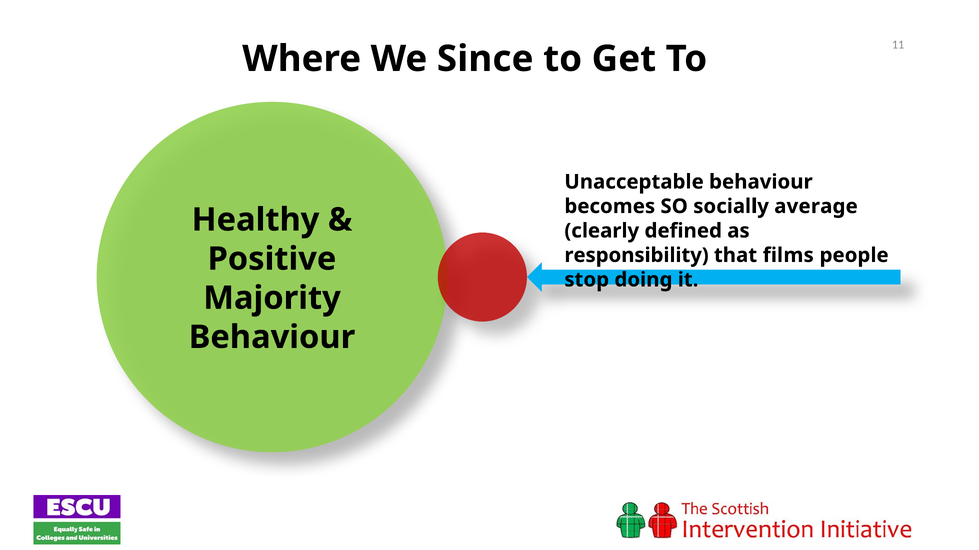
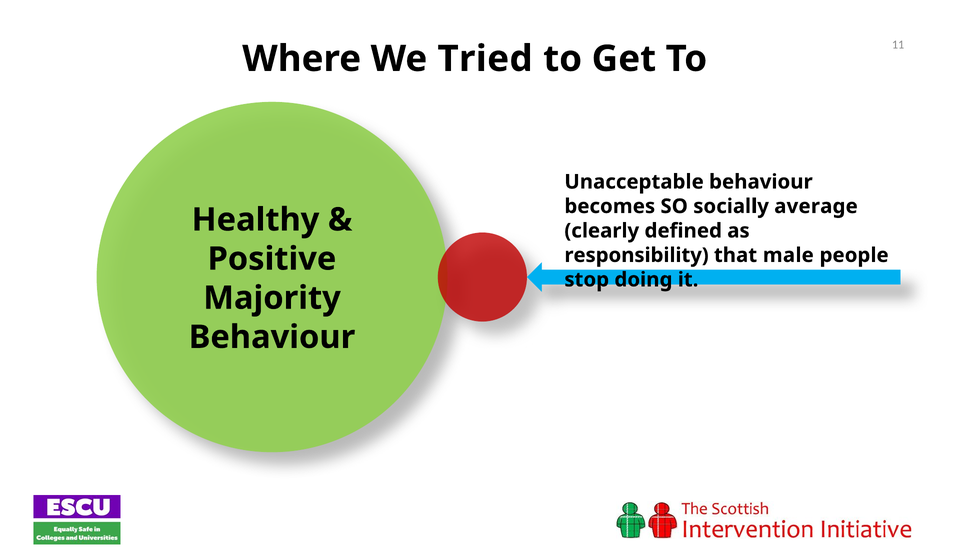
Since: Since -> Tried (485, 59)
films: films -> male (788, 256)
